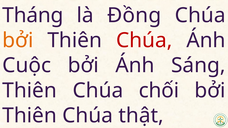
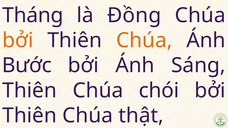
Chúa colour: red -> orange (144, 40)
Cuộc: Cuộc -> Bước (27, 66)
chối: chối -> chói (159, 91)
